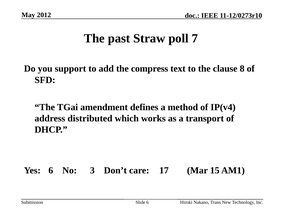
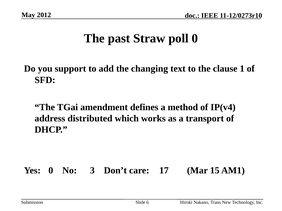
poll 7: 7 -> 0 (195, 38)
compress: compress -> changing (150, 69)
8: 8 -> 1 (242, 69)
Yes 6: 6 -> 0 (51, 171)
